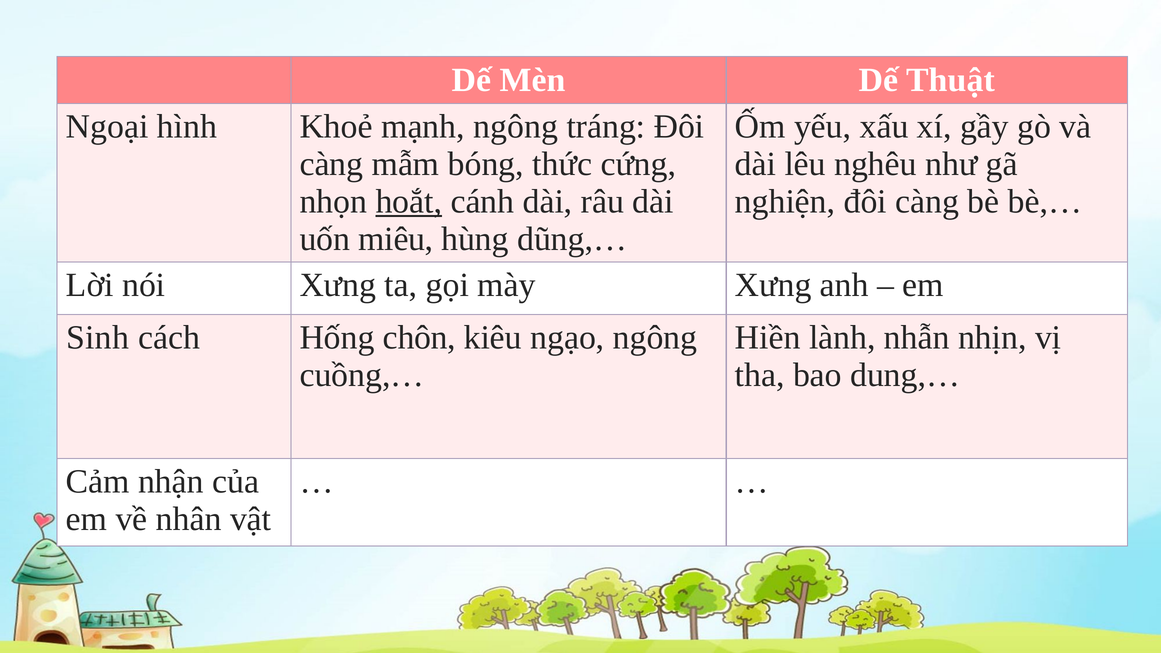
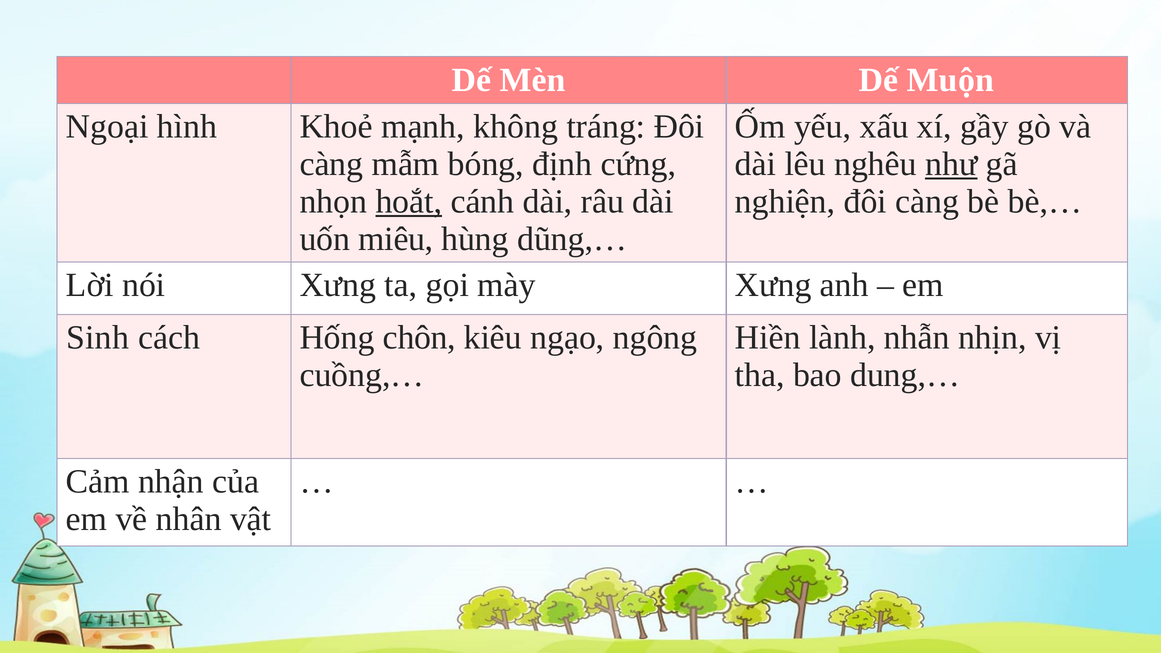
Thuật: Thuật -> Muộn (950, 80)
mạnh ngông: ngông -> không (516, 127)
thức: thức -> định (562, 164)
như underline: none -> present (951, 164)
